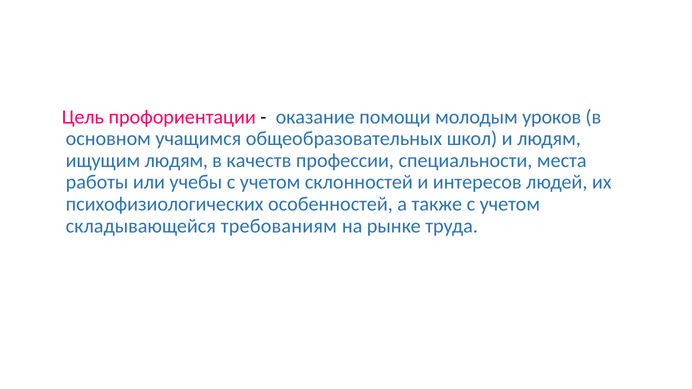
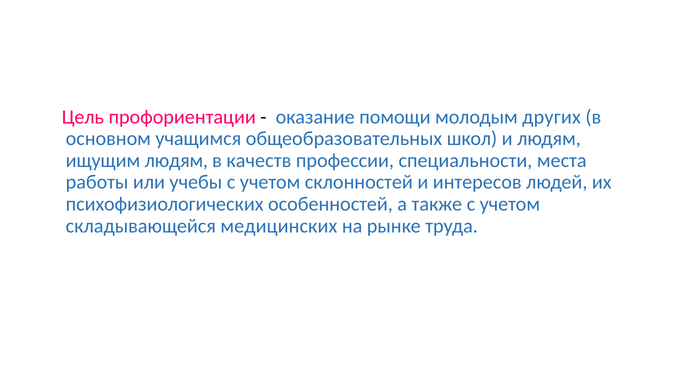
уроков: уроков -> других (552, 117)
требованиям: требованиям -> медицинских (279, 226)
